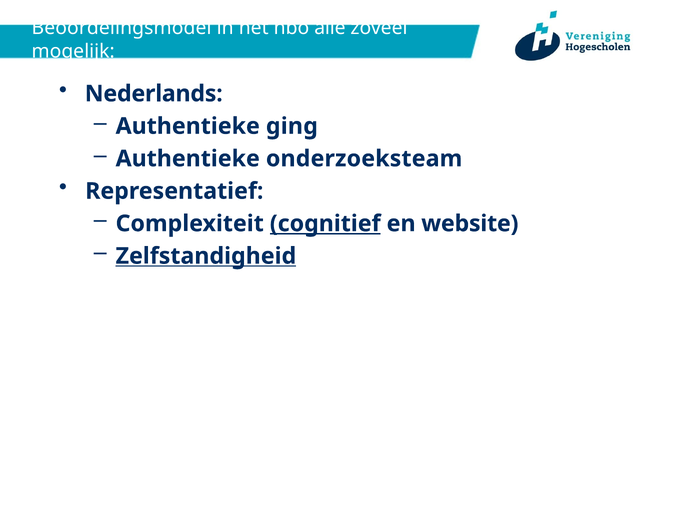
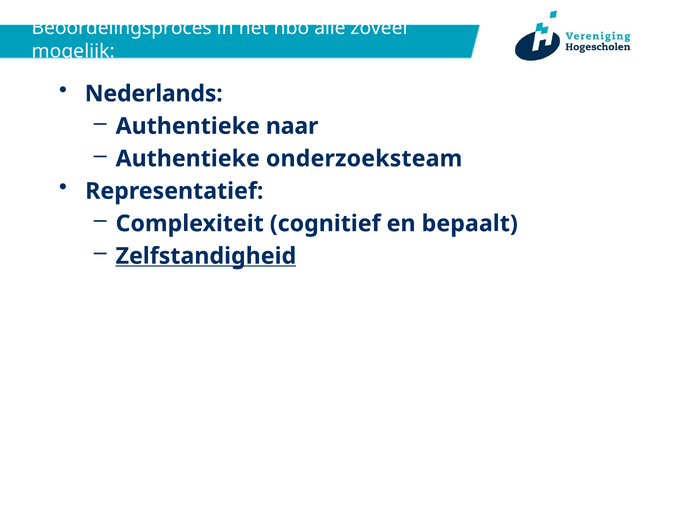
Beoordelingsmodel: Beoordelingsmodel -> Beoordelingsproces (122, 28)
ging: ging -> naar (292, 126)
cognitief underline: present -> none (325, 224)
website: website -> bepaalt (470, 224)
